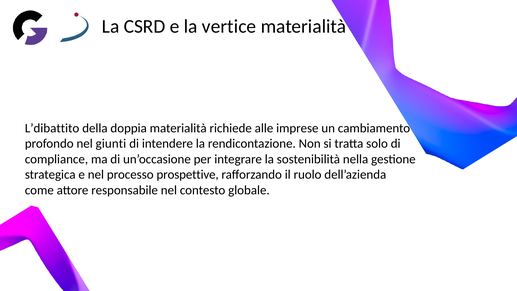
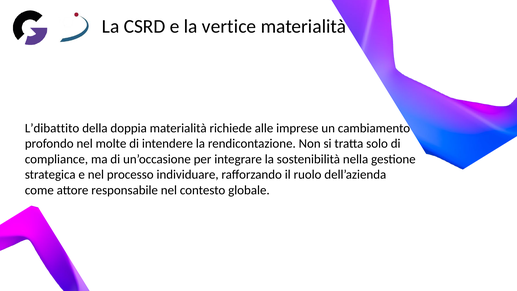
giunti: giunti -> molte (111, 143)
prospettive: prospettive -> individuare (188, 175)
